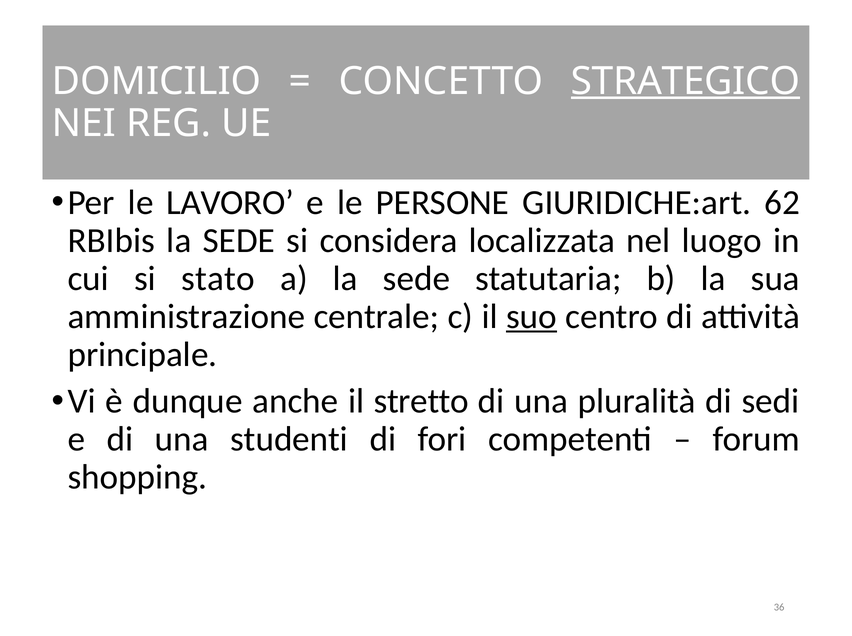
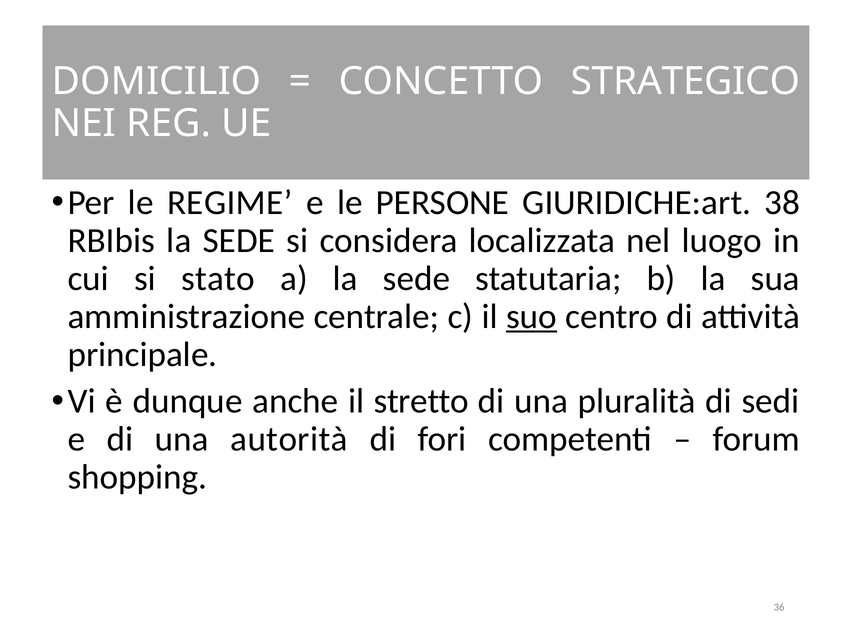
STRATEGICO underline: present -> none (685, 81)
LAVORO: LAVORO -> REGIME (230, 203)
62: 62 -> 38 (782, 203)
studenti: studenti -> autorità (289, 440)
